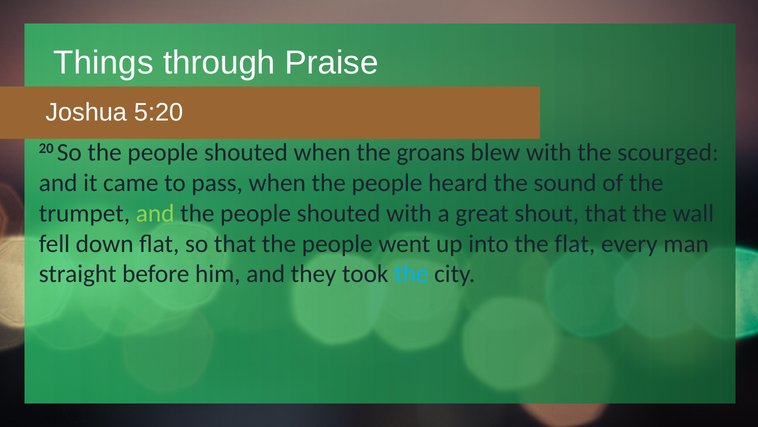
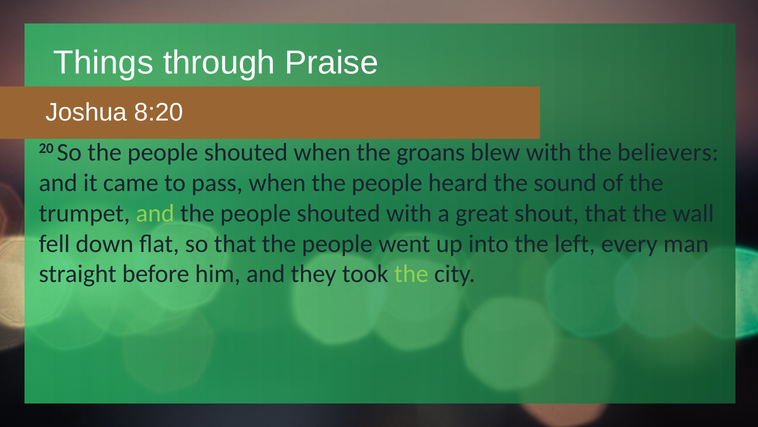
5:20: 5:20 -> 8:20 (159, 112)
scourged: scourged -> believers (668, 152)
the flat: flat -> left (575, 243)
the colour: light blue -> light green (411, 274)
